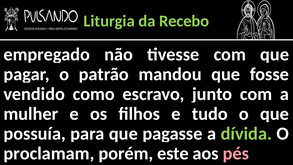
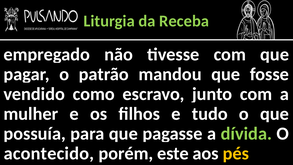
Recebo: Recebo -> Receba (184, 21)
proclamam: proclamam -> acontecido (49, 153)
pés colour: pink -> yellow (236, 153)
